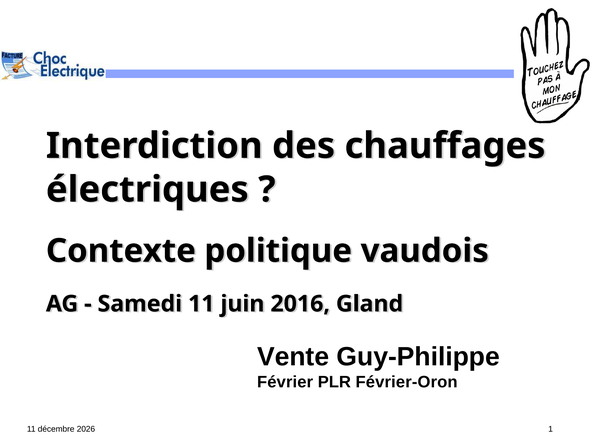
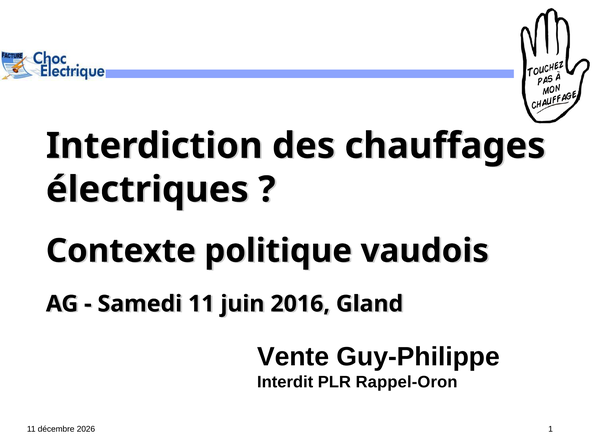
Février: Février -> Interdit (285, 382)
Février-Oron: Février-Oron -> Rappel-Oron (407, 382)
